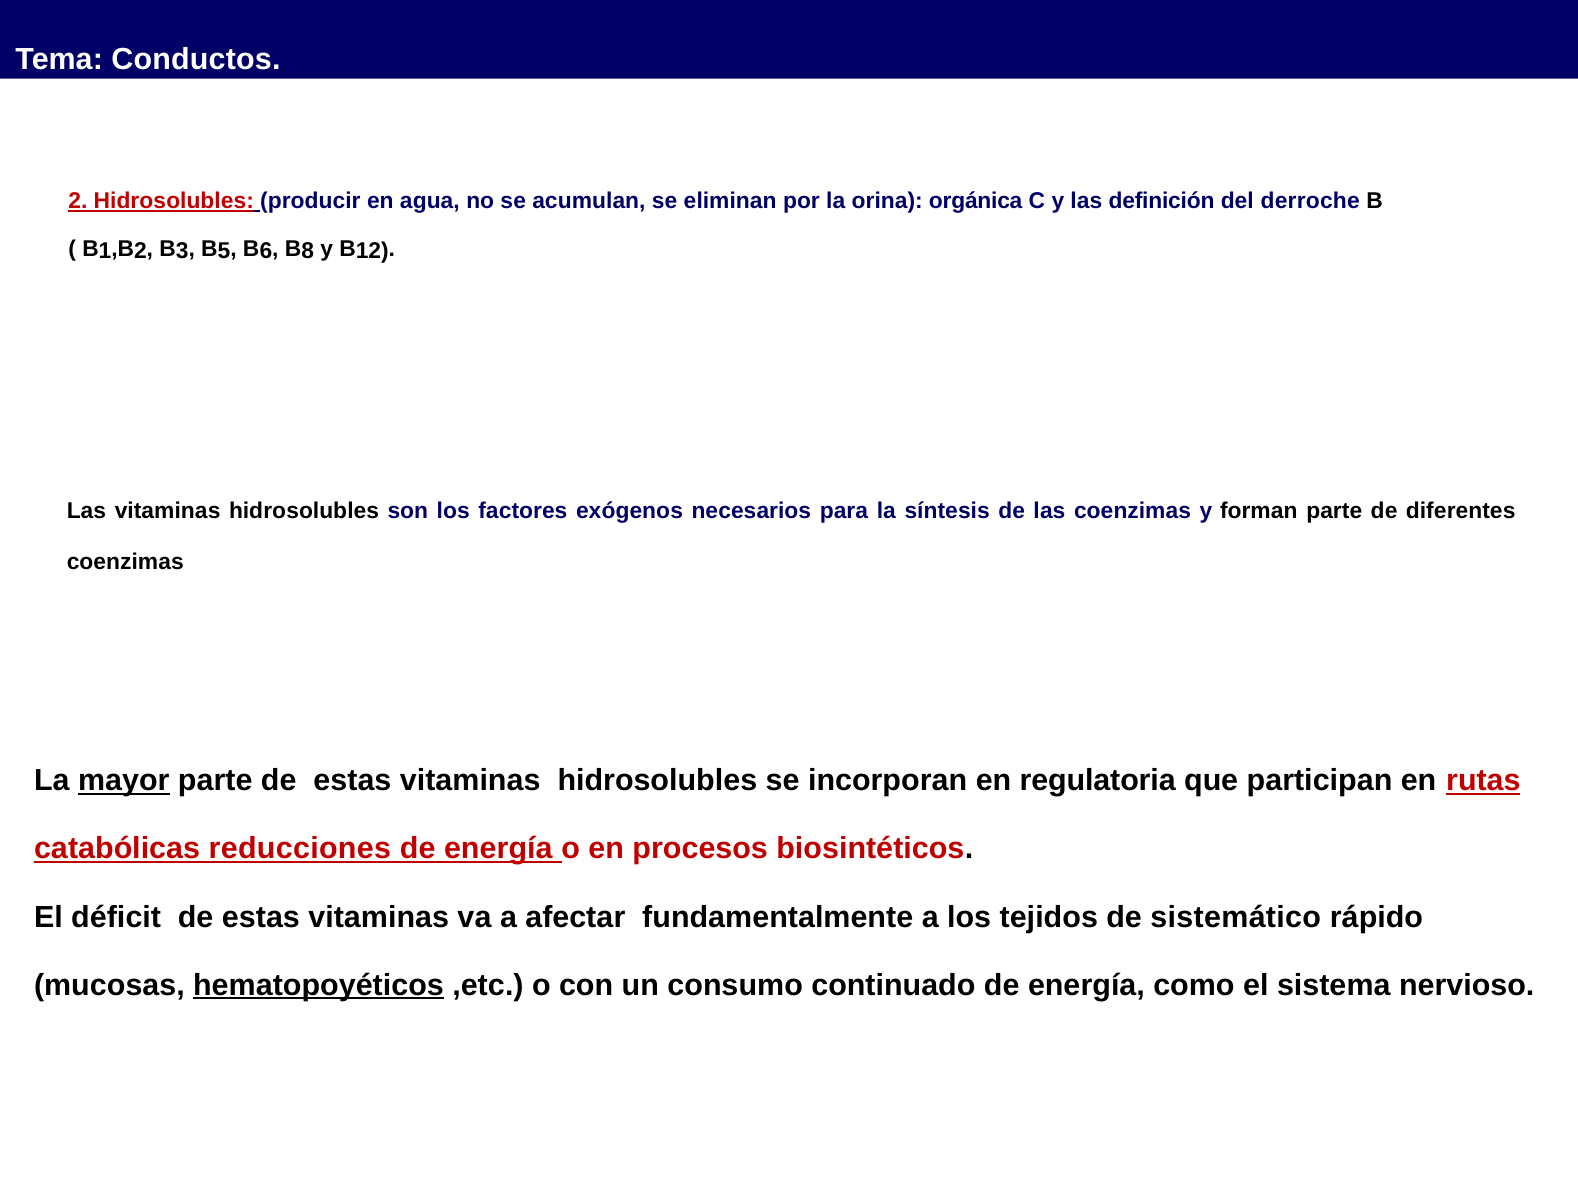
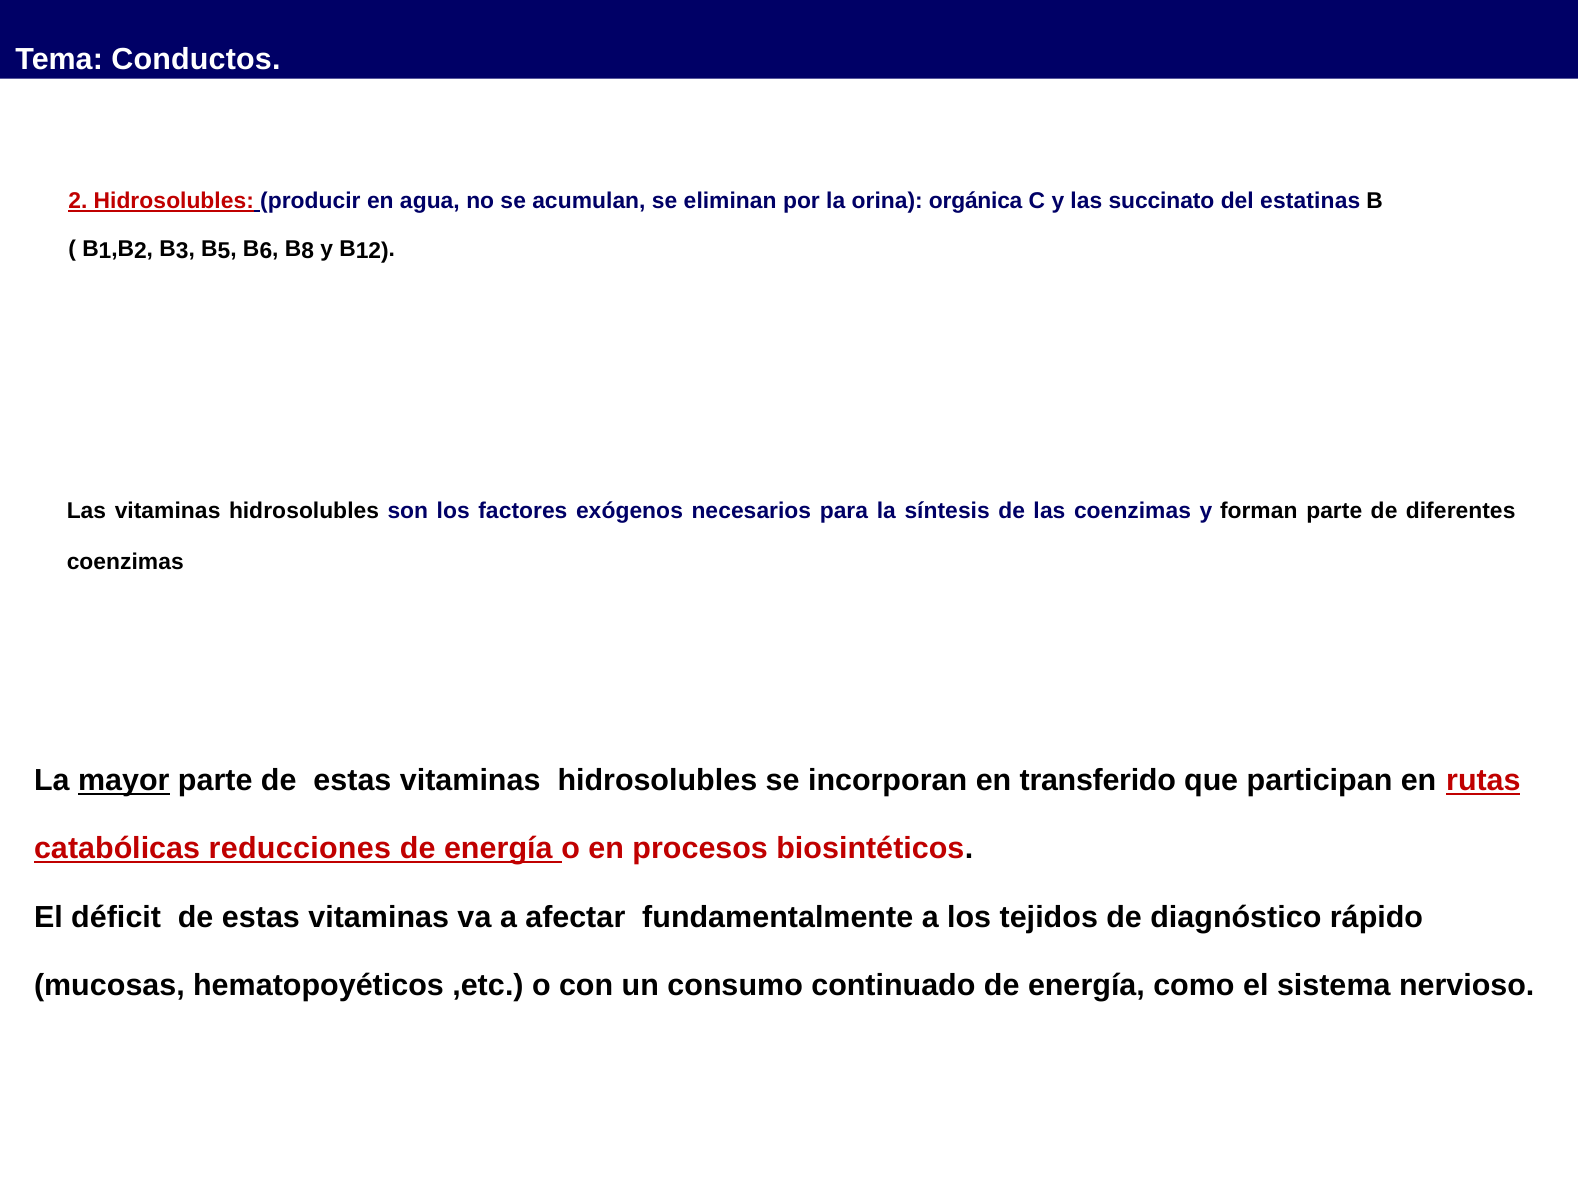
definición: definición -> succinato (1161, 201)
derroche: derroche -> estatinas (1310, 201)
regulatoria: regulatoria -> transferido (1098, 781)
sistemático: sistemático -> diagnóstico (1236, 917)
hematopoyéticos underline: present -> none (319, 986)
